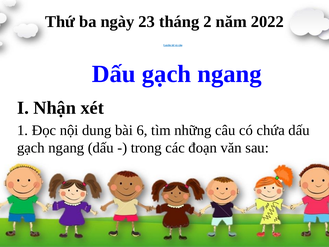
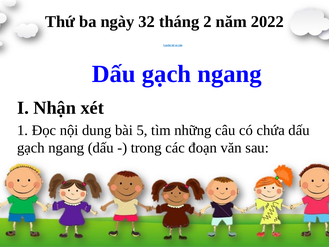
23: 23 -> 32 (147, 22)
6: 6 -> 5 (142, 130)
